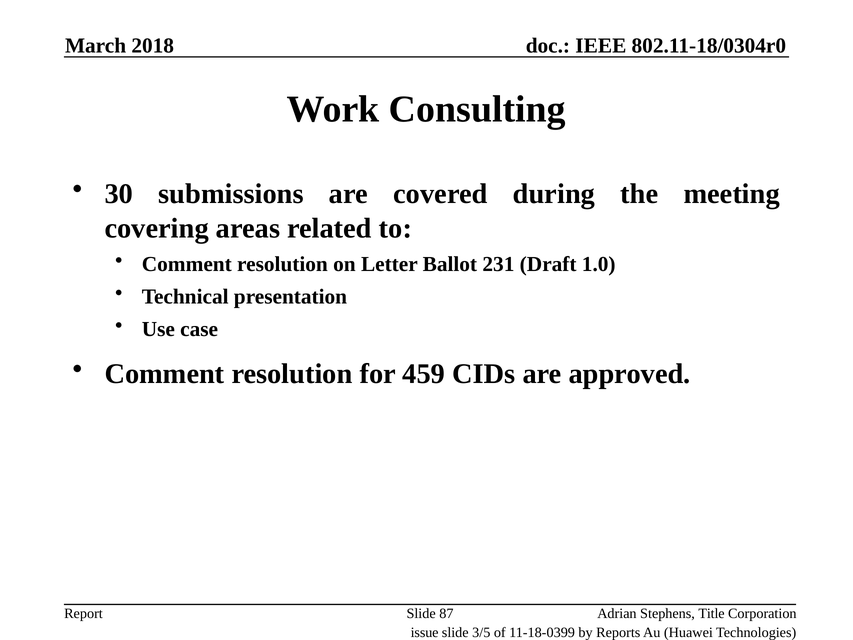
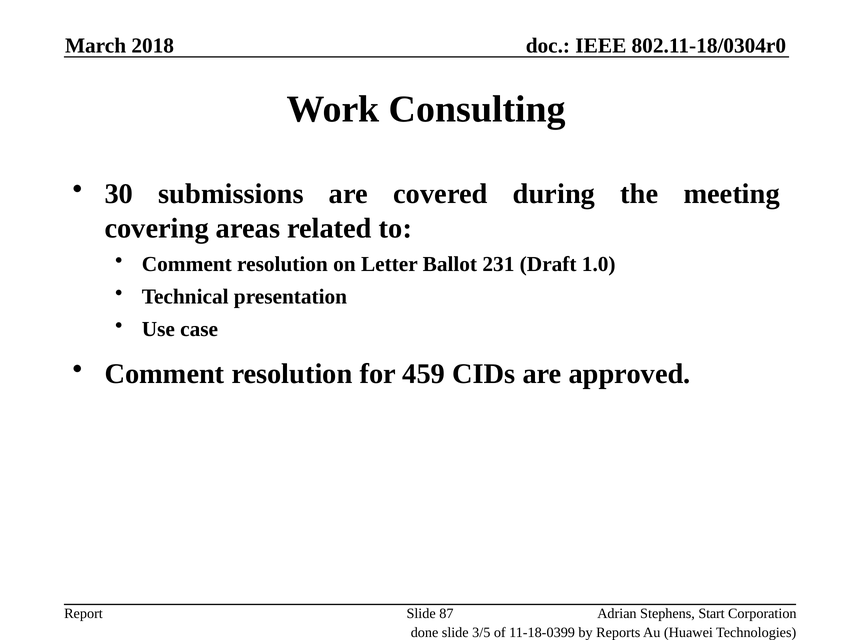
Title: Title -> Start (712, 614)
issue: issue -> done (425, 632)
